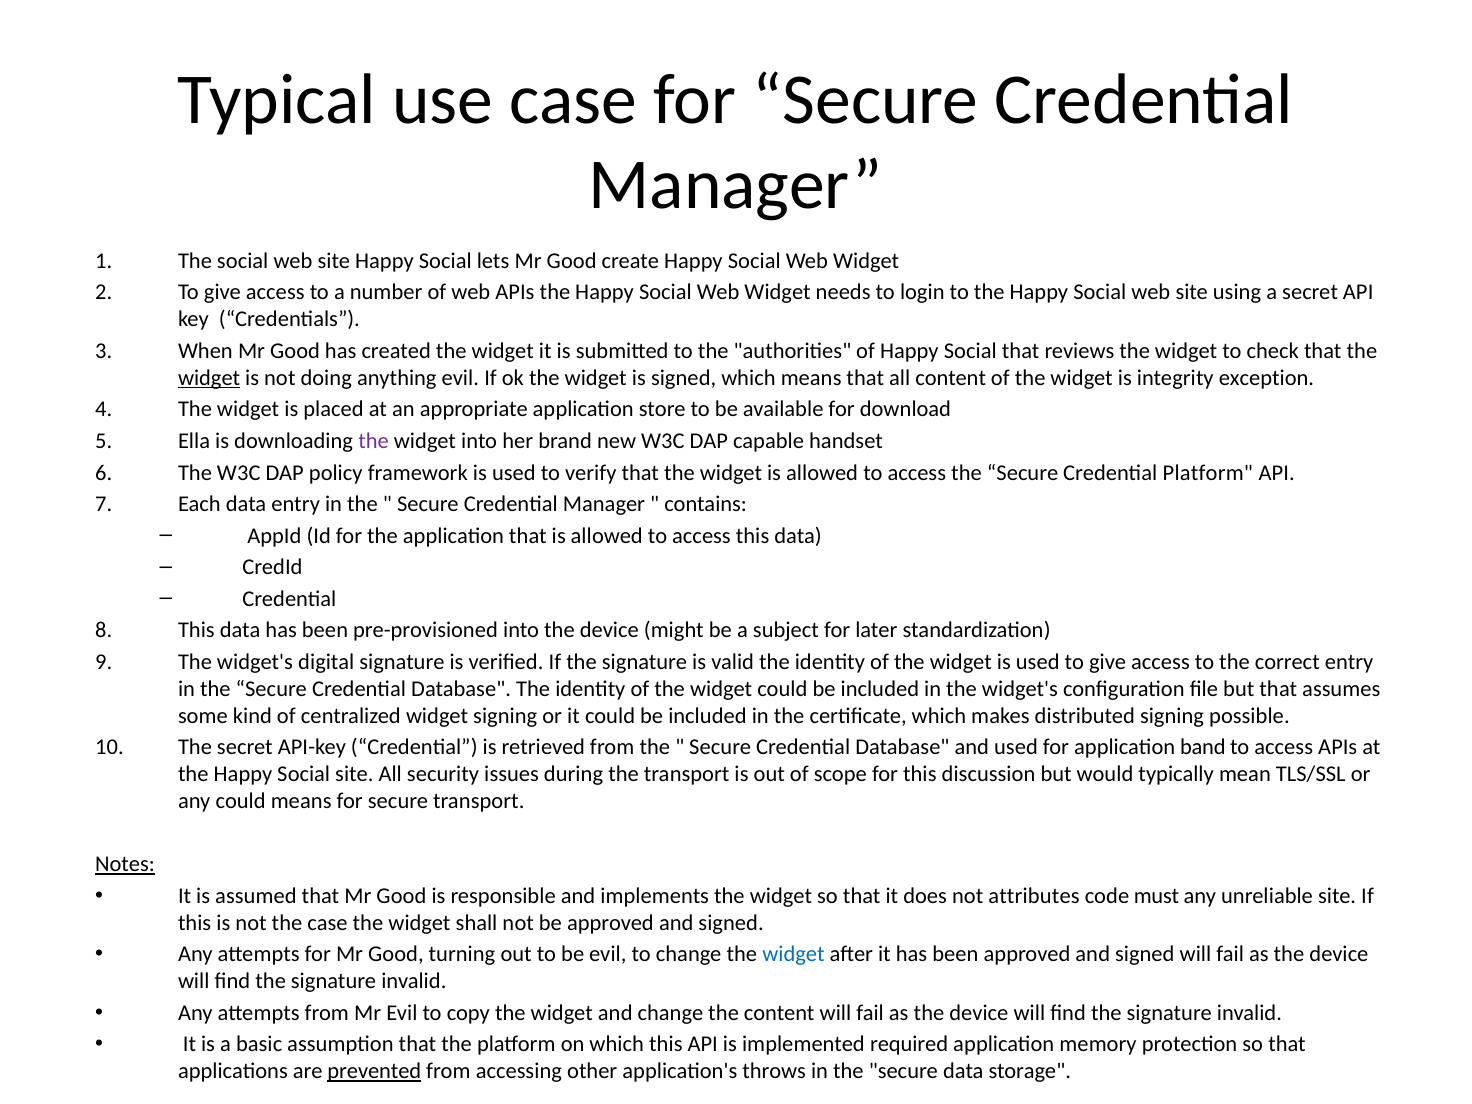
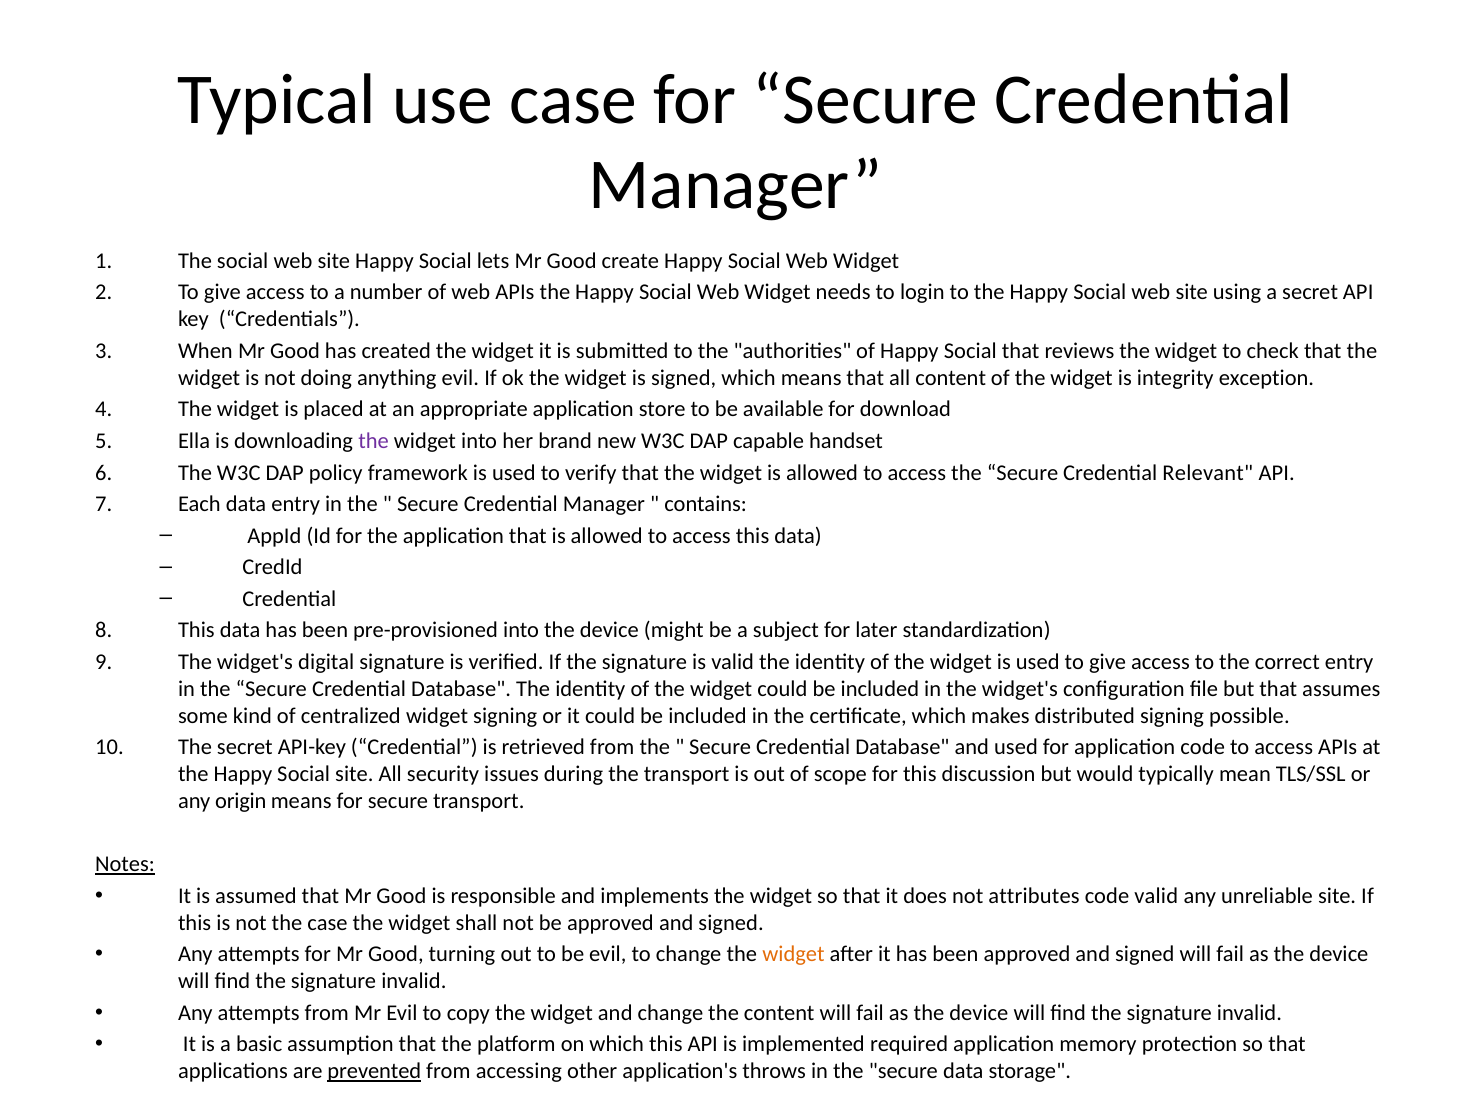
widget underline: present -> none (209, 378)
Credential Platform: Platform -> Relevant (1208, 473)
application band: band -> code (1203, 747)
any could: could -> origin (241, 801)
code must: must -> valid (1156, 896)
widget colour: blue -> orange (793, 954)
